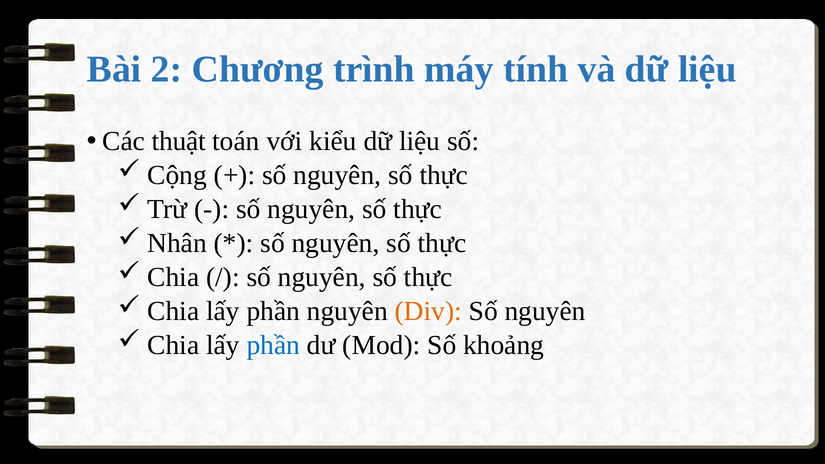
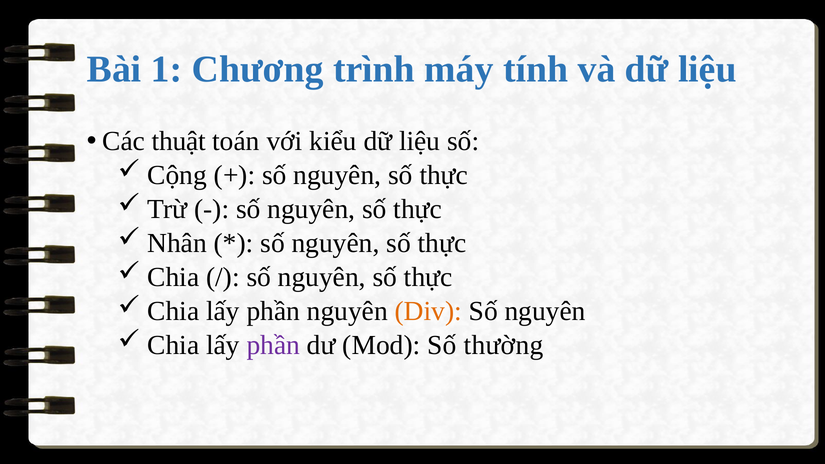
2: 2 -> 1 (167, 69)
phần colour: blue -> purple (273, 345)
khoảng: khoảng -> thường (504, 345)
